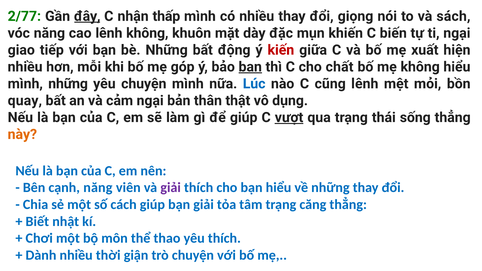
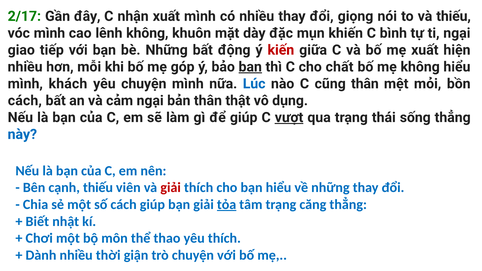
2/77: 2/77 -> 2/17 (24, 16)
đây underline: present -> none (87, 16)
nhận thấp: thấp -> xuất (166, 16)
và sách: sách -> thiếu (454, 16)
vóc năng: năng -> mình (49, 33)
biến: biến -> bình (393, 33)
mình những: những -> khách (68, 84)
cũng lênh: lênh -> thân (365, 84)
quay: quay -> cách (25, 101)
này colour: orange -> blue (22, 134)
cạnh năng: năng -> thiếu (98, 188)
giải colour: purple -> red (171, 188)
tỏa underline: none -> present (227, 205)
